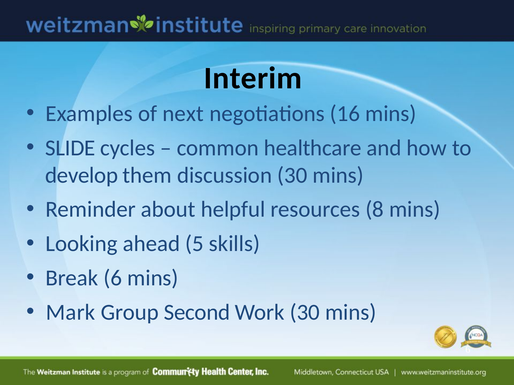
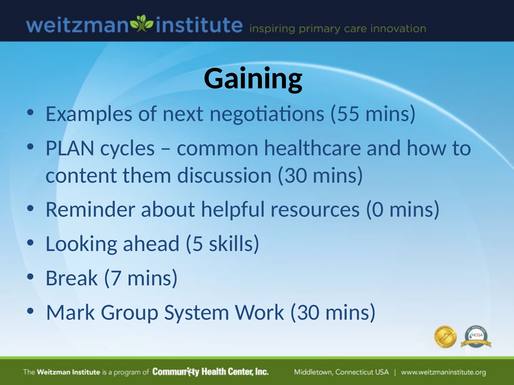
Interim: Interim -> Gaining (253, 78)
16: 16 -> 55 (345, 114)
SLIDE: SLIDE -> PLAN (70, 148)
develop: develop -> content (82, 175)
8: 8 -> 0 (375, 210)
Break 6: 6 -> 7 (113, 278)
Second: Second -> System (197, 313)
